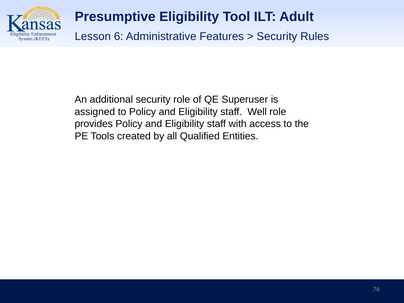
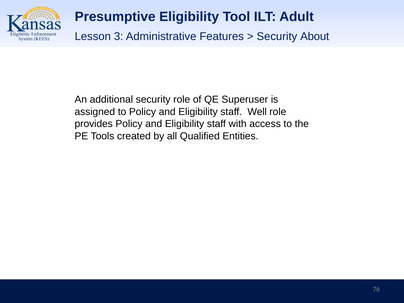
6: 6 -> 3 (119, 36)
Rules: Rules -> About (315, 36)
